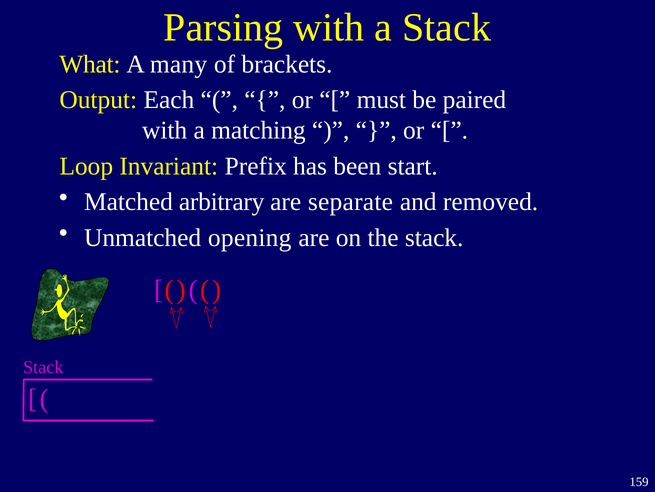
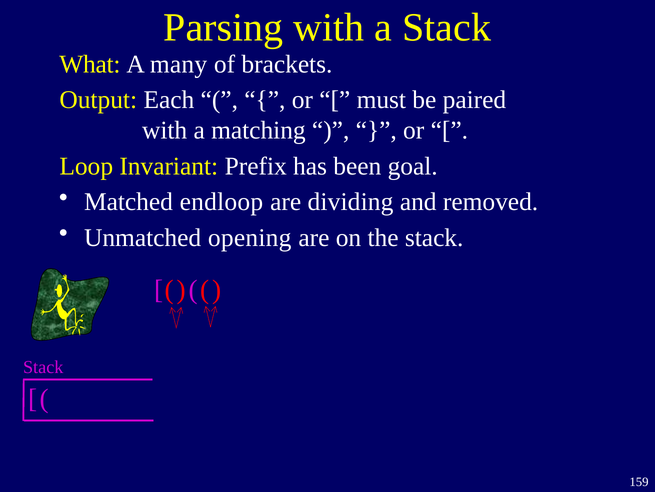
start: start -> goal (413, 166)
arbitrary: arbitrary -> endloop (221, 202)
separate: separate -> dividing (350, 202)
